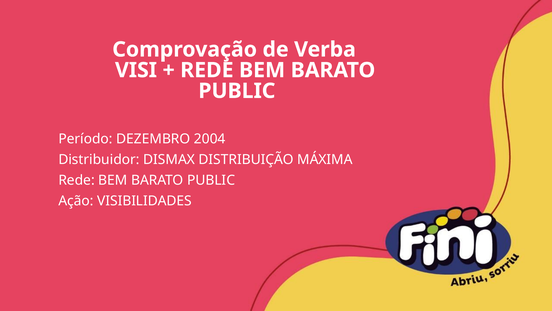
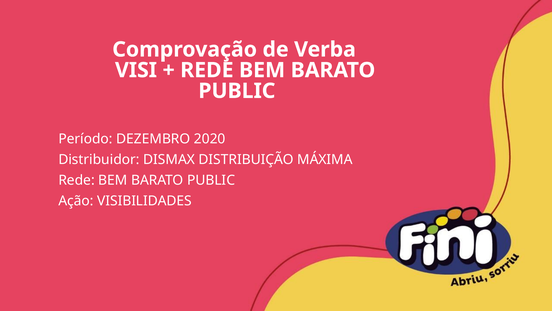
2004: 2004 -> 2020 (210, 139)
